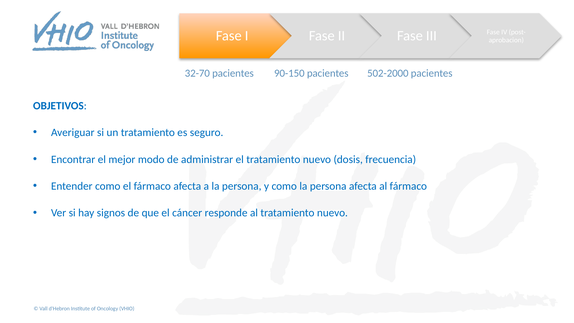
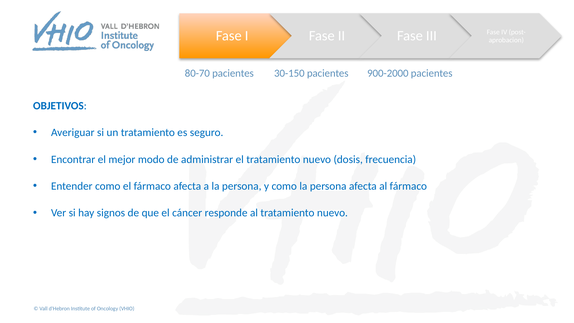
32-70: 32-70 -> 80-70 (197, 73)
90-150: 90-150 -> 30-150 (289, 73)
502-2000: 502-2000 -> 900-2000 (388, 73)
